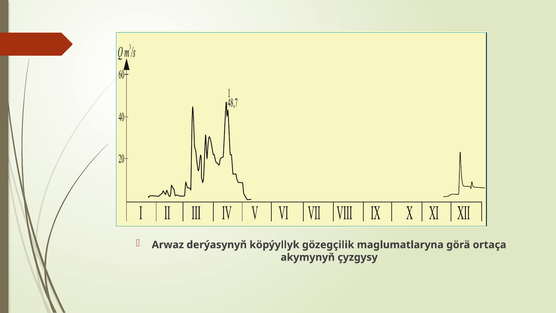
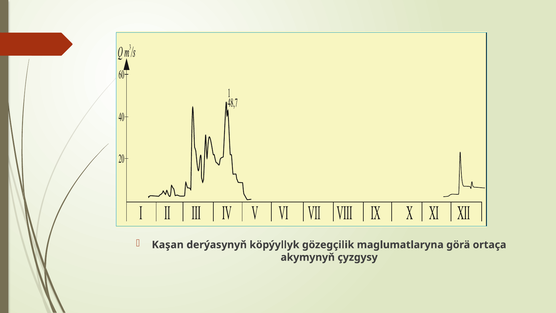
Arwaz: Arwaz -> Kaşan (168, 245)
